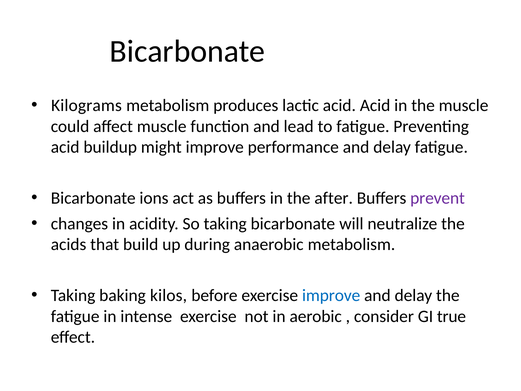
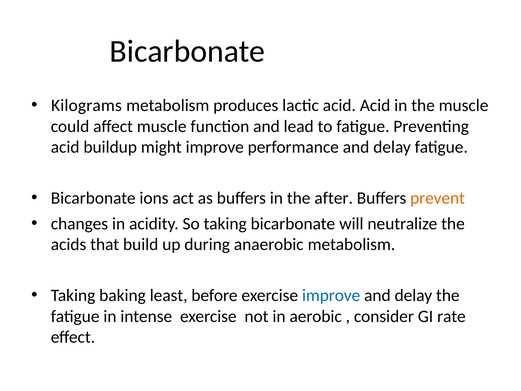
prevent colour: purple -> orange (438, 198)
kilos: kilos -> least (169, 295)
true: true -> rate (451, 316)
